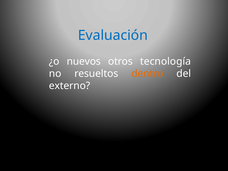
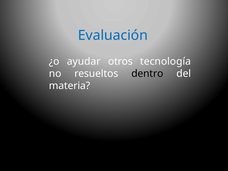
nuevos: nuevos -> ayudar (84, 61)
dentro colour: orange -> black (147, 74)
externo: externo -> materia (70, 86)
